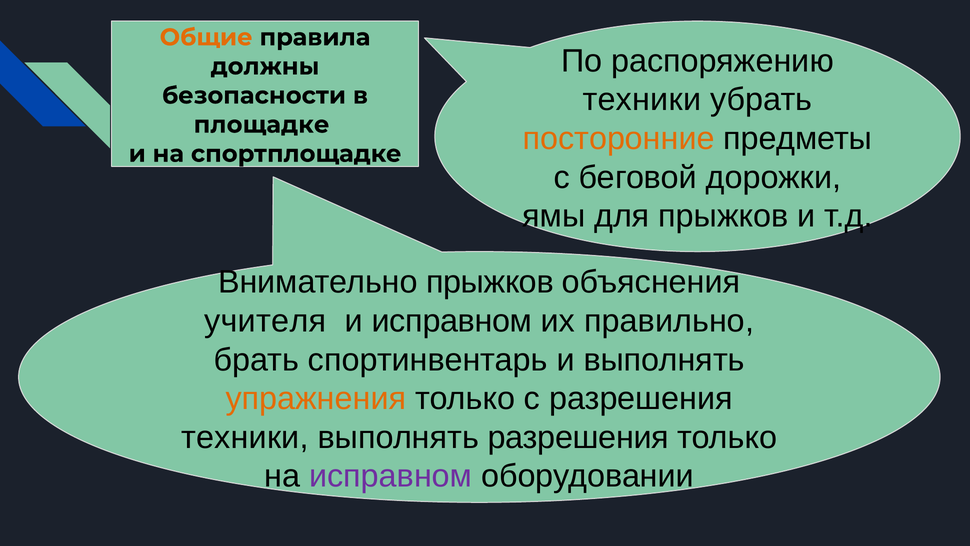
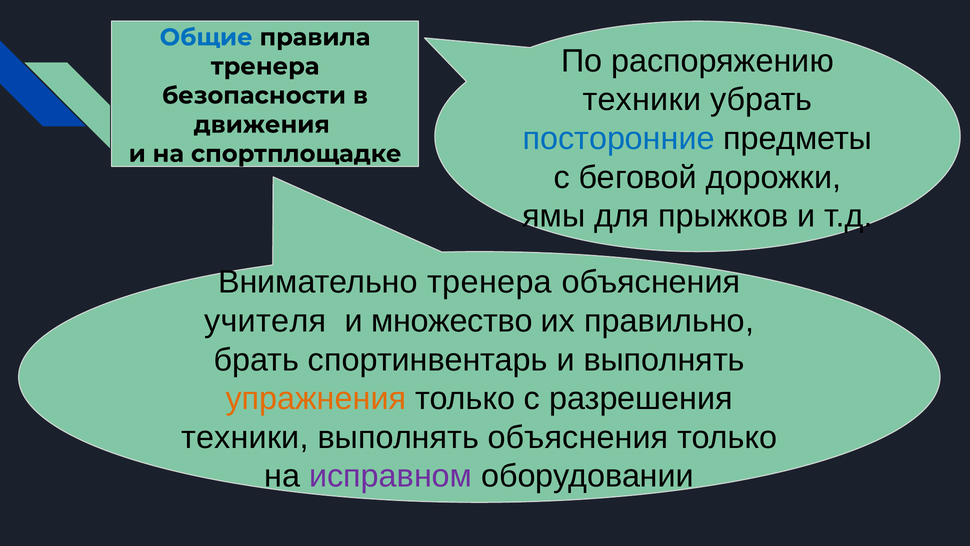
Общие colour: orange -> blue (206, 37)
должны: должны -> тренера (265, 66)
площадке: площадке -> движения (262, 125)
посторонние colour: orange -> blue (619, 139)
Внимательно прыжков: прыжков -> тренера (490, 282)
и исправном: исправном -> множество (452, 321)
выполнять разрешения: разрешения -> объяснения (578, 437)
